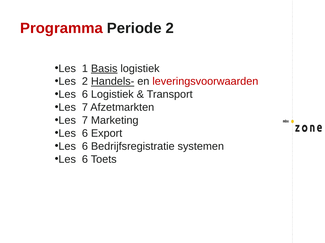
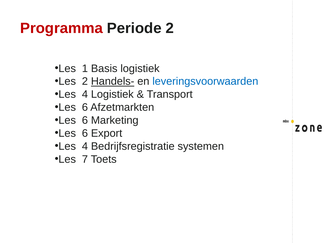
Basis underline: present -> none (104, 69)
leveringsvoorwaarden colour: red -> blue (205, 82)
6: 6 -> 4 (85, 95)
7: 7 -> 6 (85, 108)
7: 7 -> 6 (85, 121)
6: 6 -> 4 (85, 147)
6: 6 -> 7 (85, 160)
